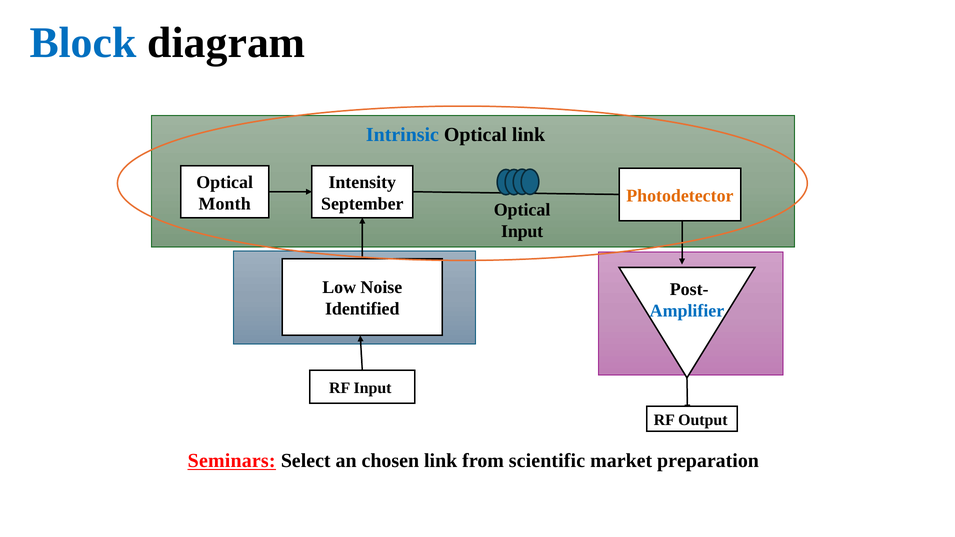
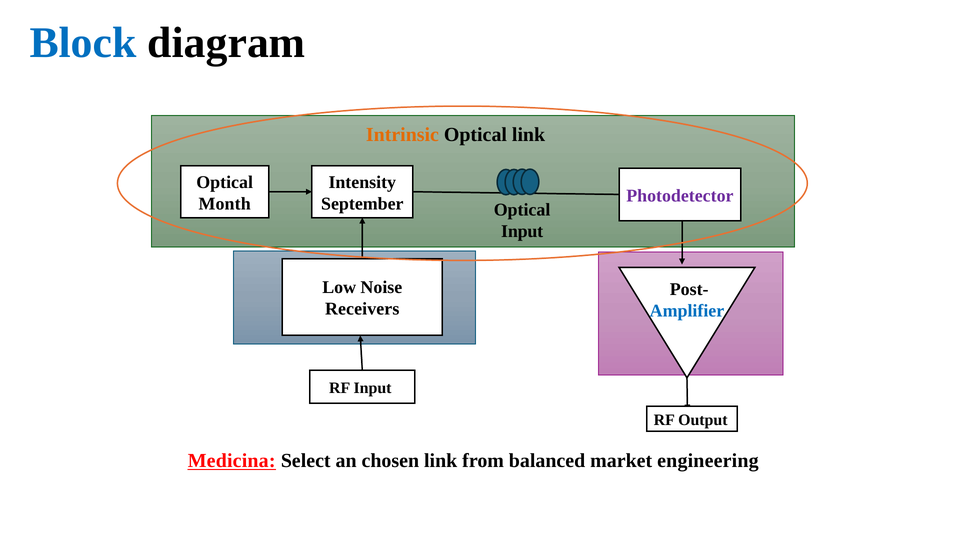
Intrinsic colour: blue -> orange (402, 135)
Photodetector colour: orange -> purple (680, 196)
Identified: Identified -> Receivers (362, 309)
Seminars: Seminars -> Medicina (232, 461)
scientific: scientific -> balanced (547, 461)
preparation: preparation -> engineering (708, 461)
